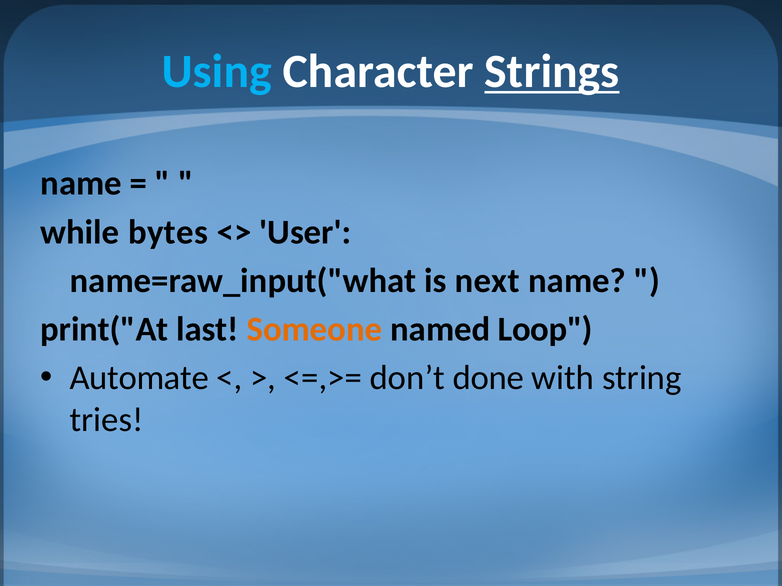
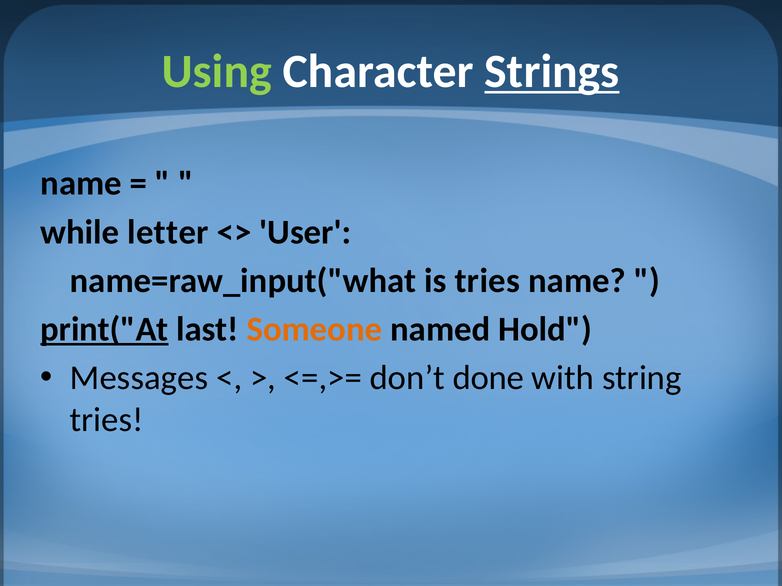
Using colour: light blue -> light green (217, 72)
bytes: bytes -> letter (168, 232)
is next: next -> tries (487, 281)
print("At underline: none -> present (104, 330)
Loop: Loop -> Hold (545, 330)
Automate: Automate -> Messages (139, 378)
